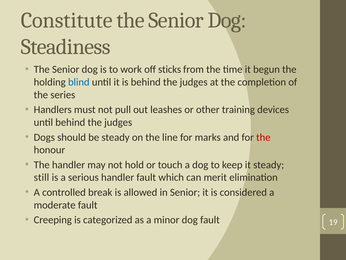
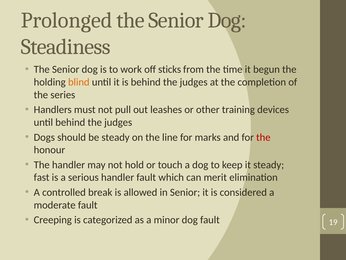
Constitute: Constitute -> Prolonged (67, 20)
blind colour: blue -> orange (79, 82)
still: still -> fast (42, 177)
